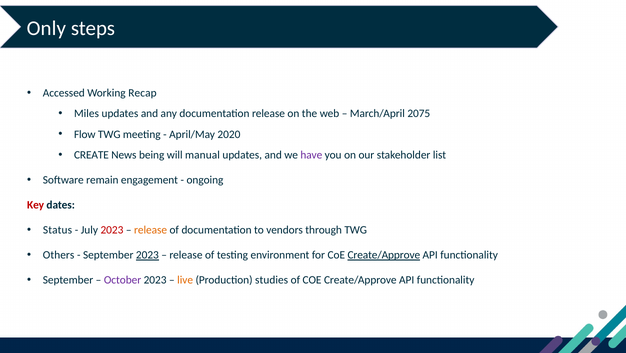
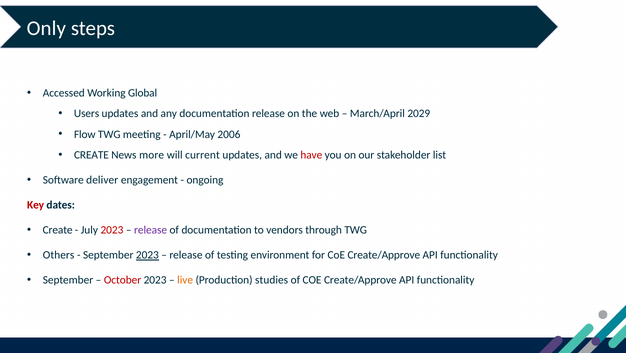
Recap: Recap -> Global (143, 93)
Miles: Miles -> Users (87, 113)
2075: 2075 -> 2029 (419, 113)
2020: 2020 -> 2006 (229, 134)
being: being -> more (152, 155)
manual: manual -> current (202, 155)
have colour: purple -> red (311, 155)
remain: remain -> deliver (102, 180)
Status: Status -> Create (58, 230)
release colour: orange -> purple (151, 230)
Create/Approve underline: present -> none (384, 255)
October colour: purple -> red (123, 280)
